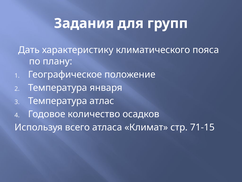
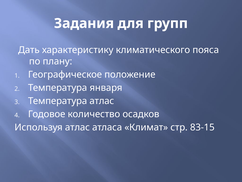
Используя всего: всего -> атлас (77, 127)
71-15: 71-15 -> 83-15 (202, 127)
